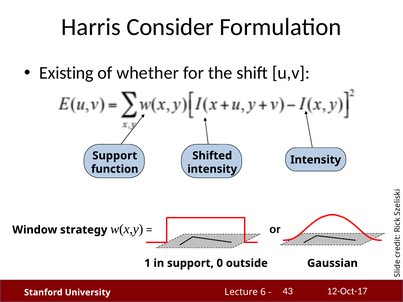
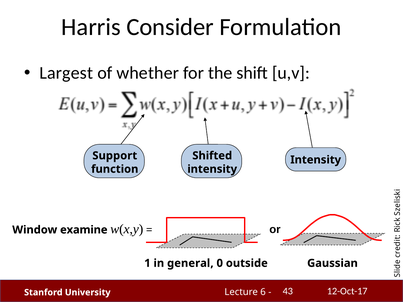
Existing: Existing -> Largest (66, 73)
strategy: strategy -> examine (84, 230)
in support: support -> general (190, 263)
